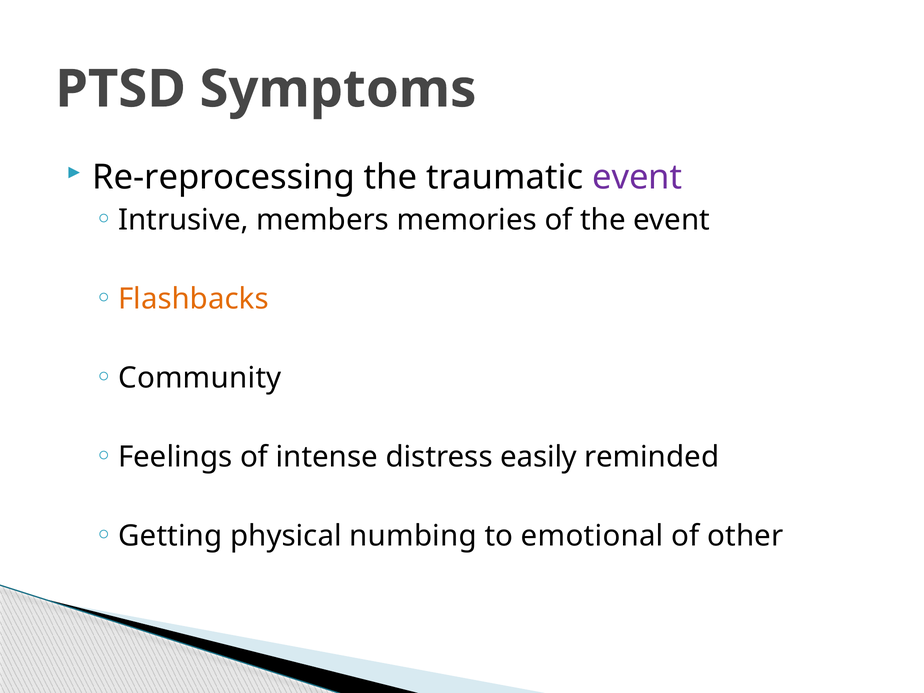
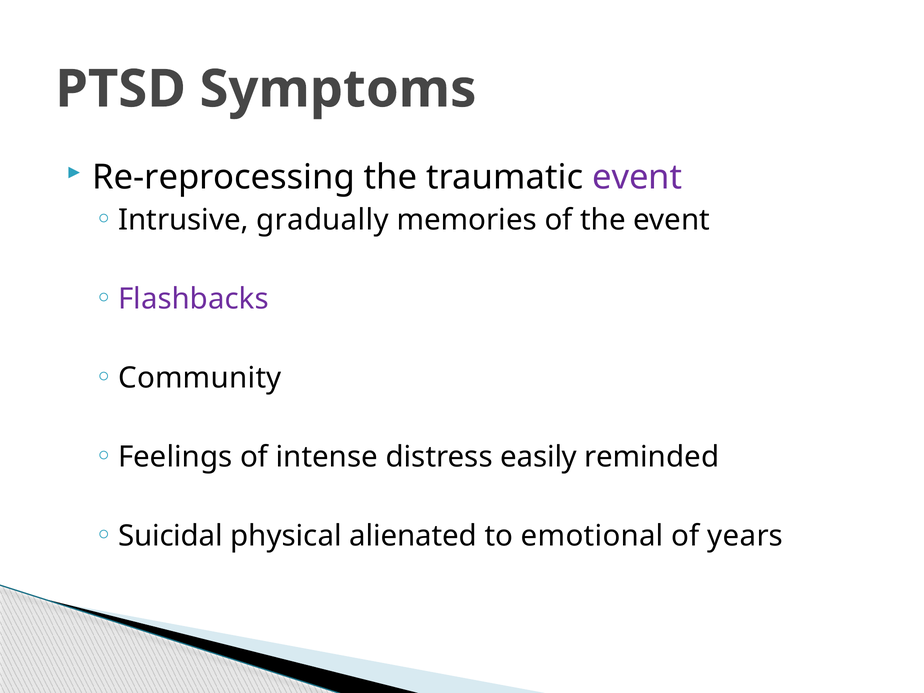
members: members -> gradually (322, 220)
Flashbacks colour: orange -> purple (193, 299)
Getting: Getting -> Suicidal (170, 536)
numbing: numbing -> alienated (413, 536)
other: other -> years (745, 536)
